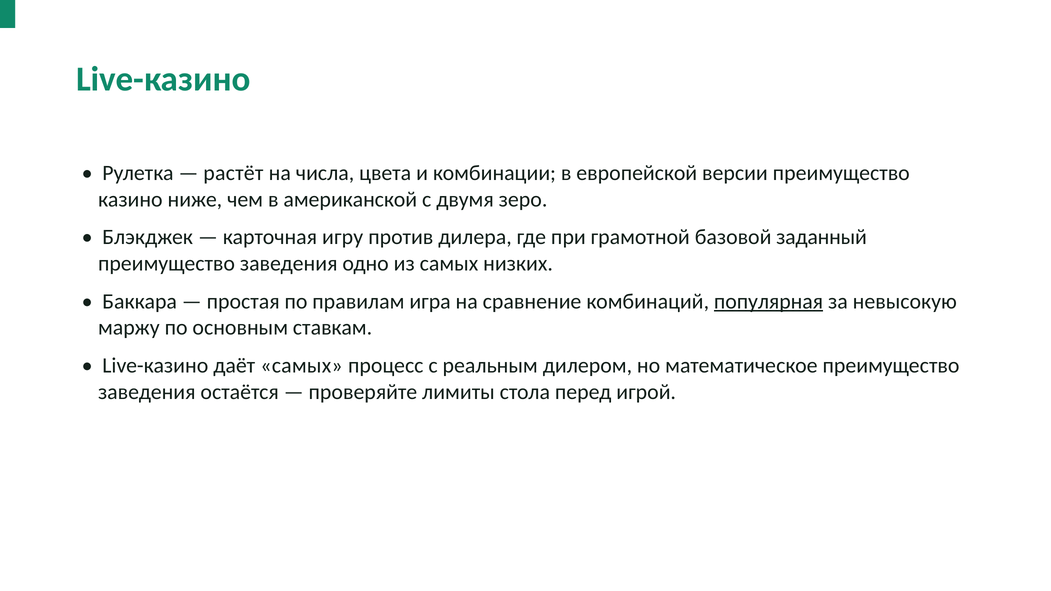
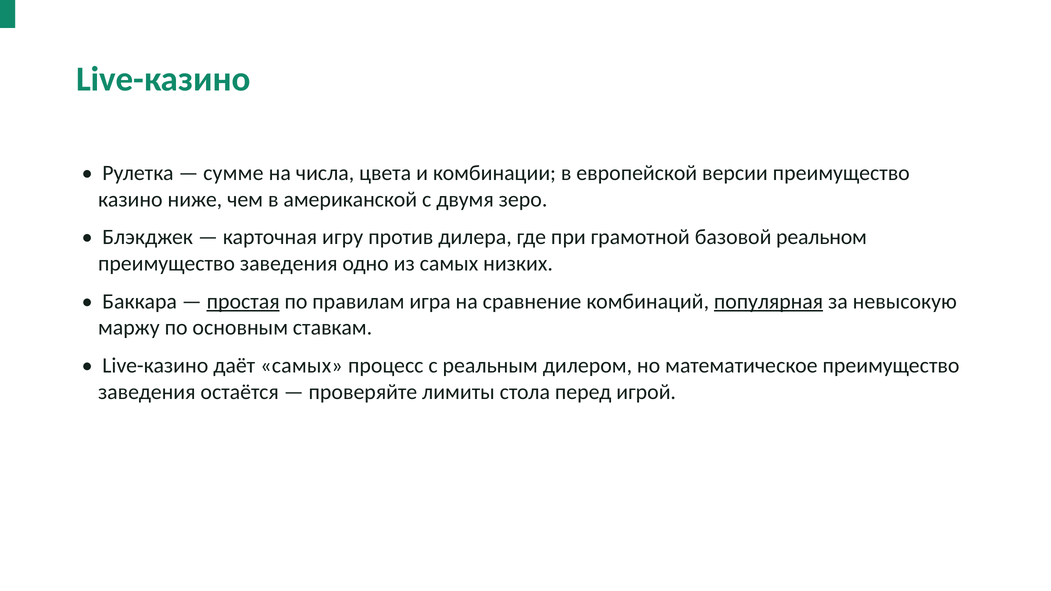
растёт: растёт -> сумме (233, 173)
заданный: заданный -> реальном (822, 237)
простая underline: none -> present (243, 302)
